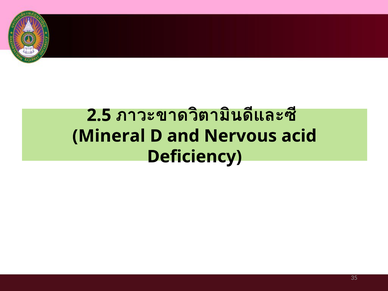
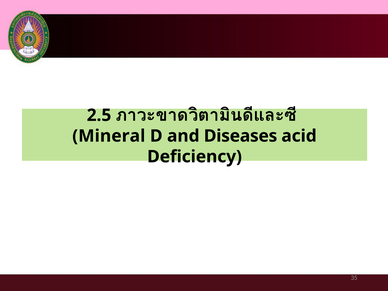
Nervous: Nervous -> Diseases (241, 136)
